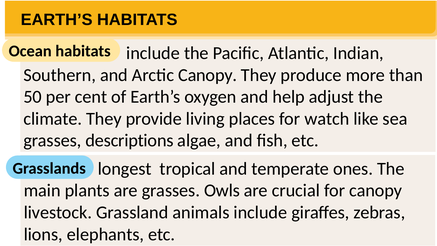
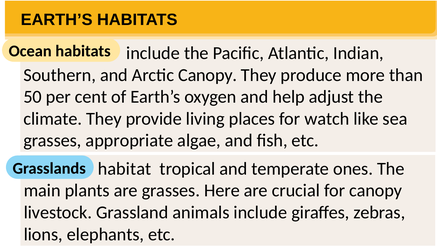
descriptions: descriptions -> appropriate (129, 141)
longest: longest -> habitat (125, 169)
Owls: Owls -> Here (222, 190)
